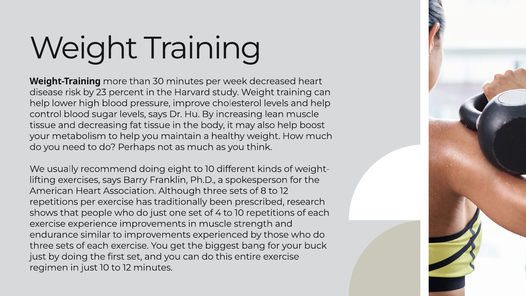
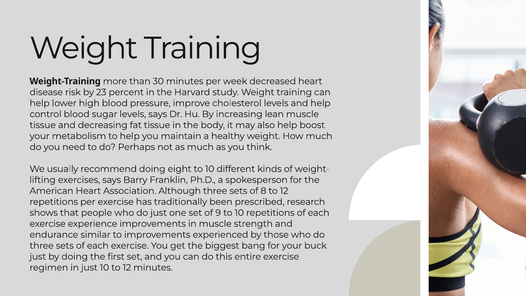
4: 4 -> 9 (218, 213)
